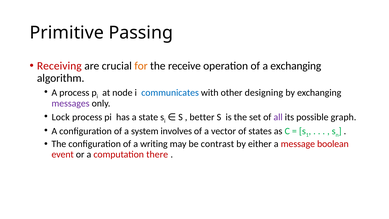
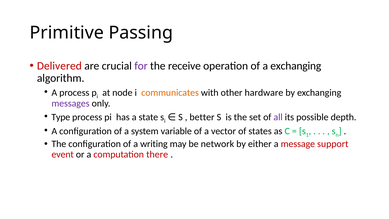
Receiving: Receiving -> Delivered (59, 66)
for colour: orange -> purple (141, 66)
communicates colour: blue -> orange (170, 93)
designing: designing -> hardware (264, 93)
Lock: Lock -> Type (61, 117)
graph: graph -> depth (344, 117)
involves: involves -> variable (176, 131)
contrast: contrast -> network (217, 144)
boolean: boolean -> support (333, 144)
